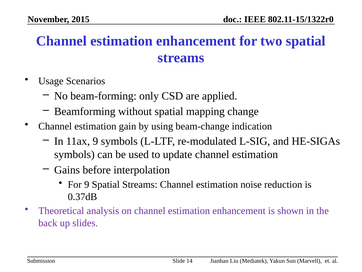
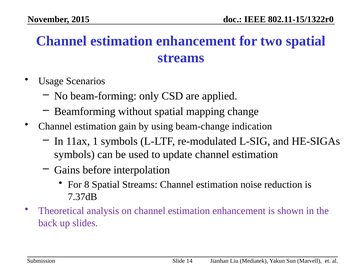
11ax 9: 9 -> 1 (95, 141)
For 9: 9 -> 8 (87, 184)
0.37dB: 0.37dB -> 7.37dB (82, 196)
